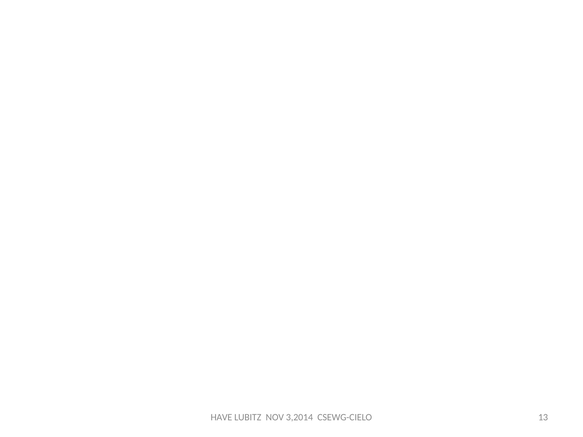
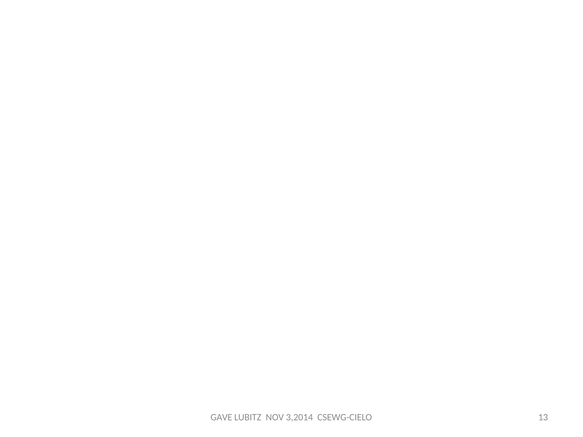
HAVE: HAVE -> GAVE (221, 418)
